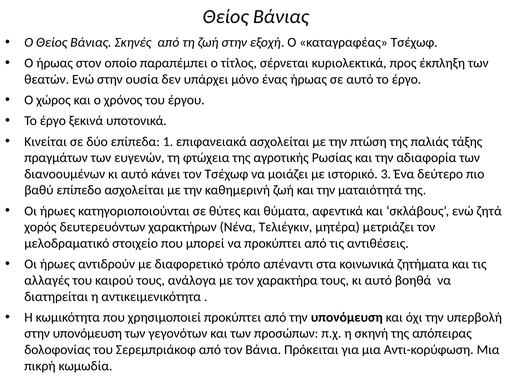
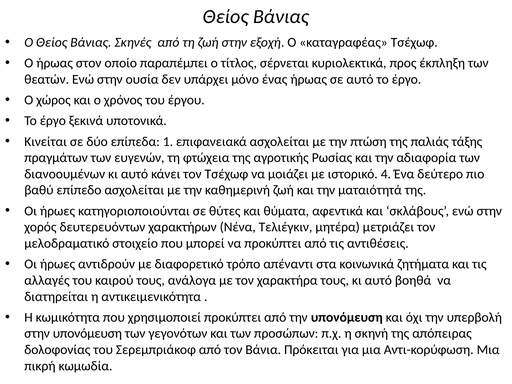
3: 3 -> 4 (386, 174)
σκλάβους ενώ ζητά: ζητά -> στην (489, 211)
